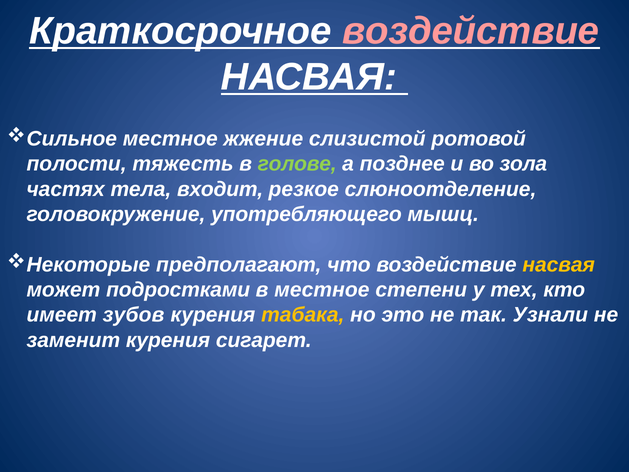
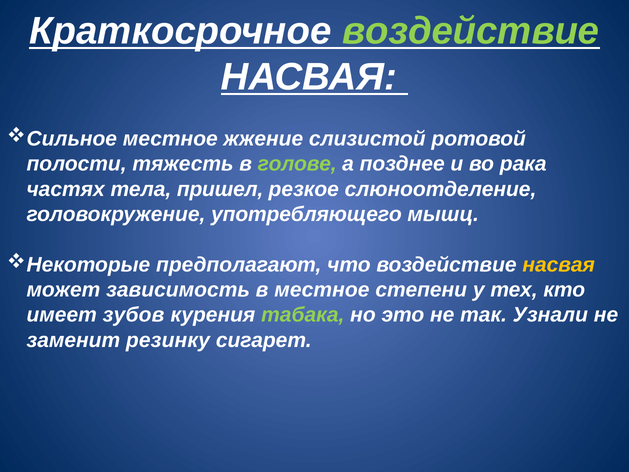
воздействие colour: pink -> light green (471, 31)
зола: зола -> рака (523, 164)
входит: входит -> пришел (220, 189)
подростками: подростками -> зависимость (178, 290)
табака colour: yellow -> light green (303, 315)
заменит курения: курения -> резинку (168, 340)
